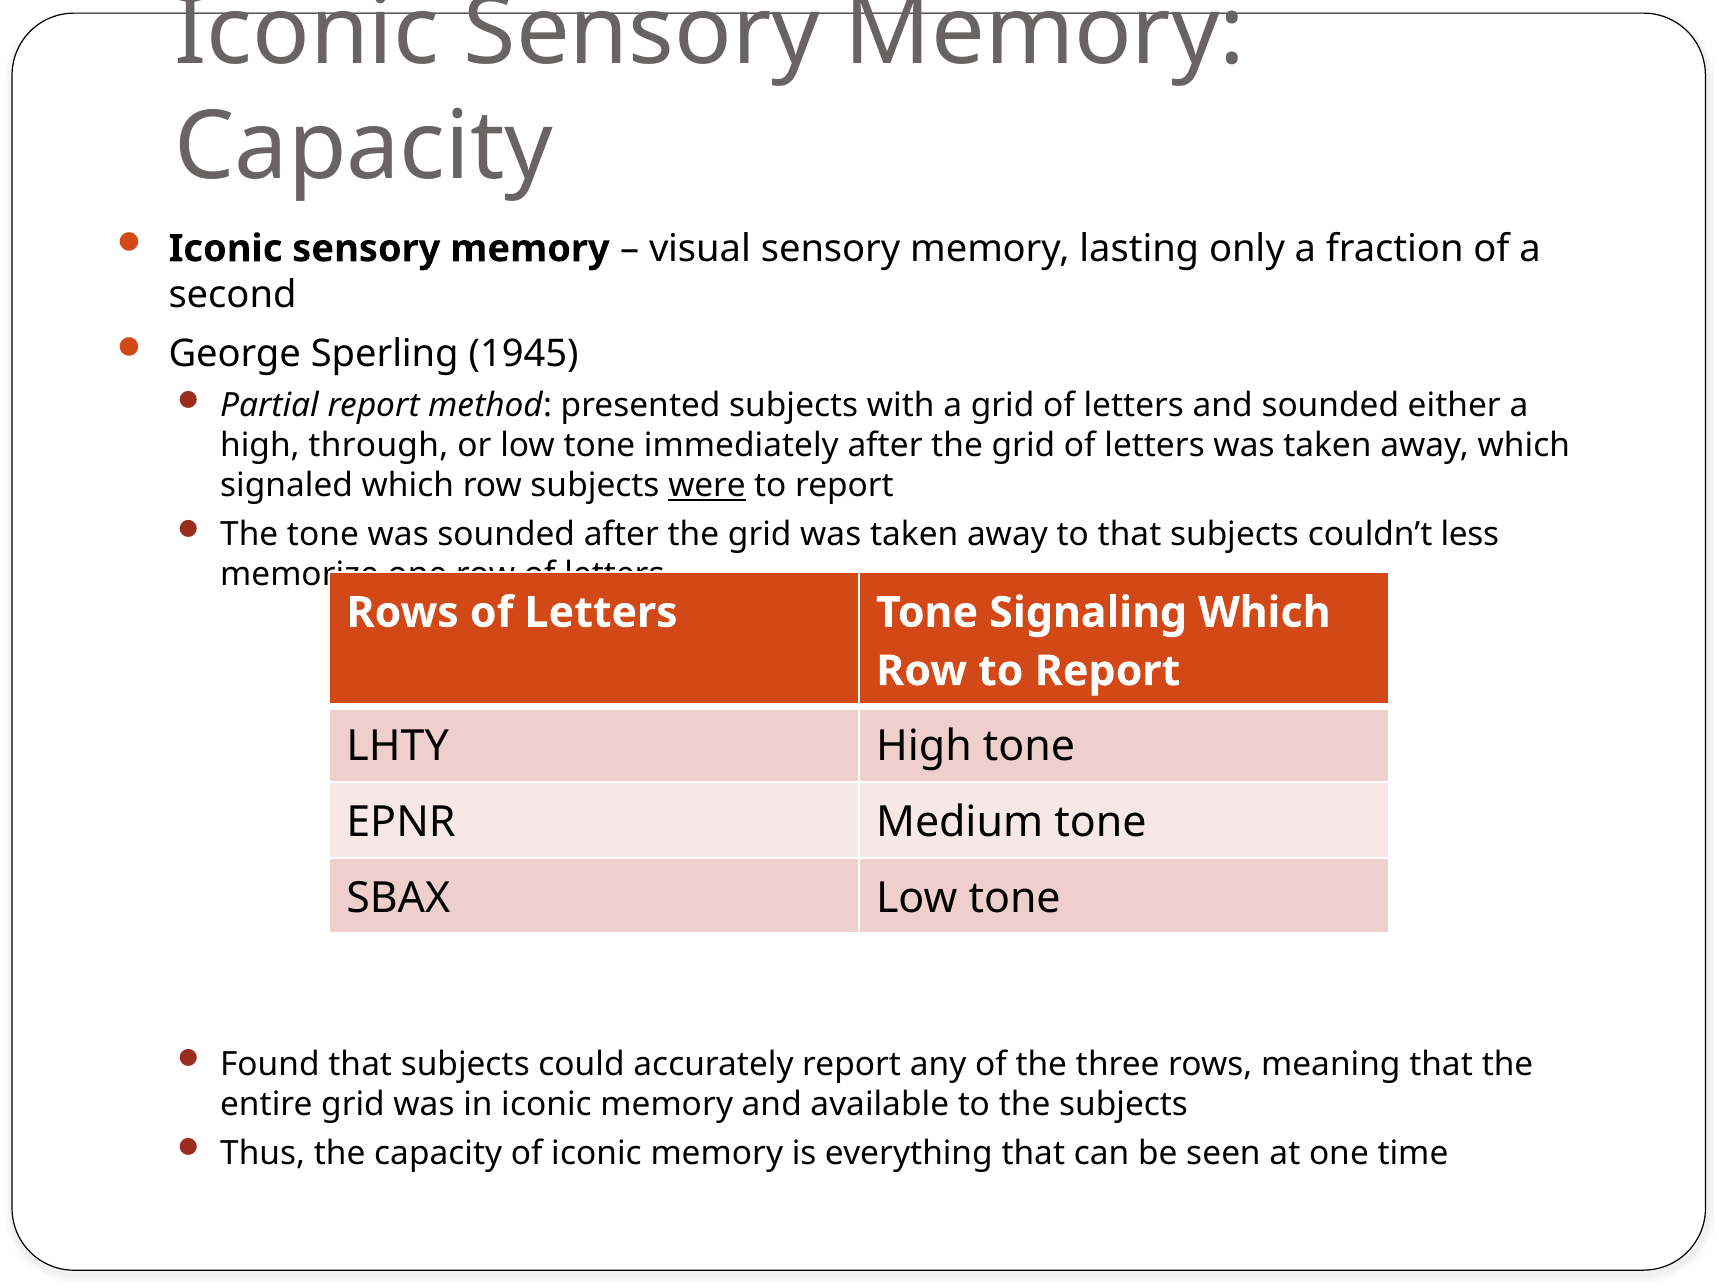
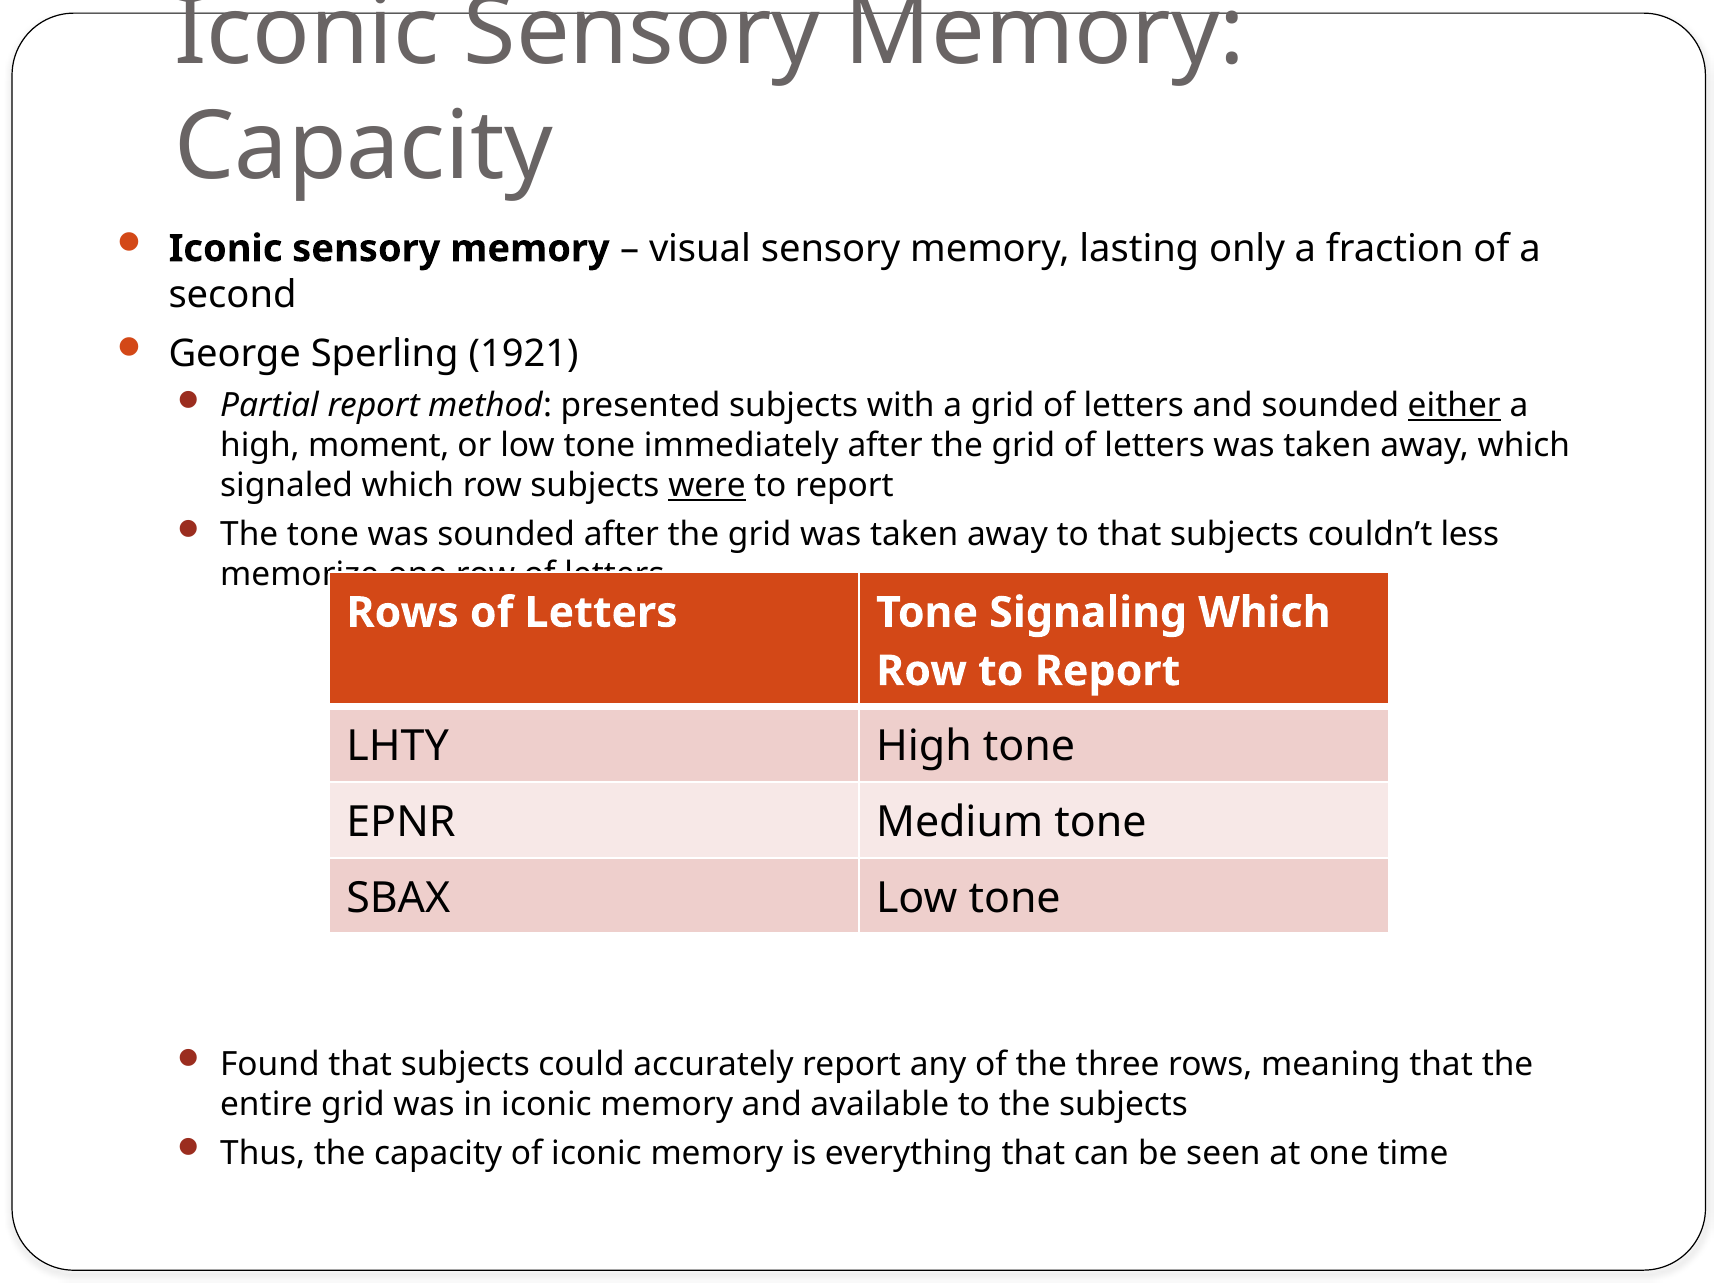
1945: 1945 -> 1921 (524, 354)
either underline: none -> present (1454, 406)
through: through -> moment (379, 446)
